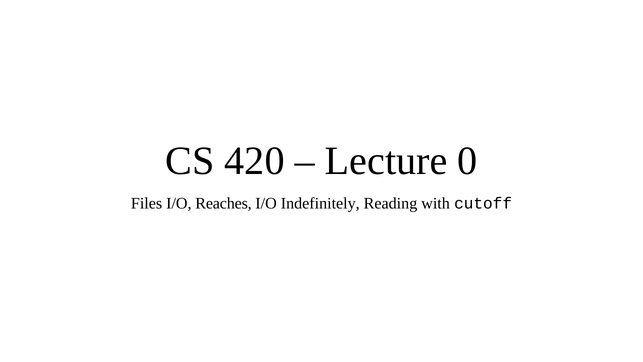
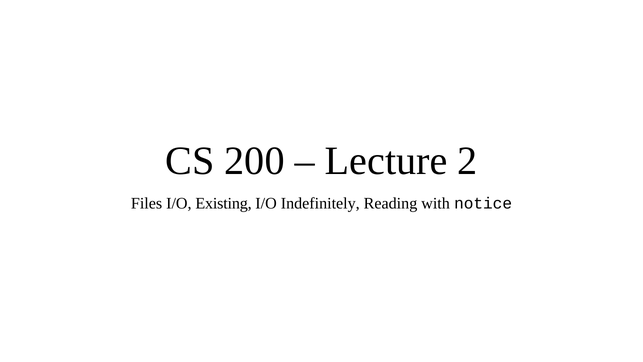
420: 420 -> 200 (255, 161)
0: 0 -> 2 (468, 161)
Reaches: Reaches -> Existing (224, 203)
cutoff: cutoff -> notice (483, 203)
